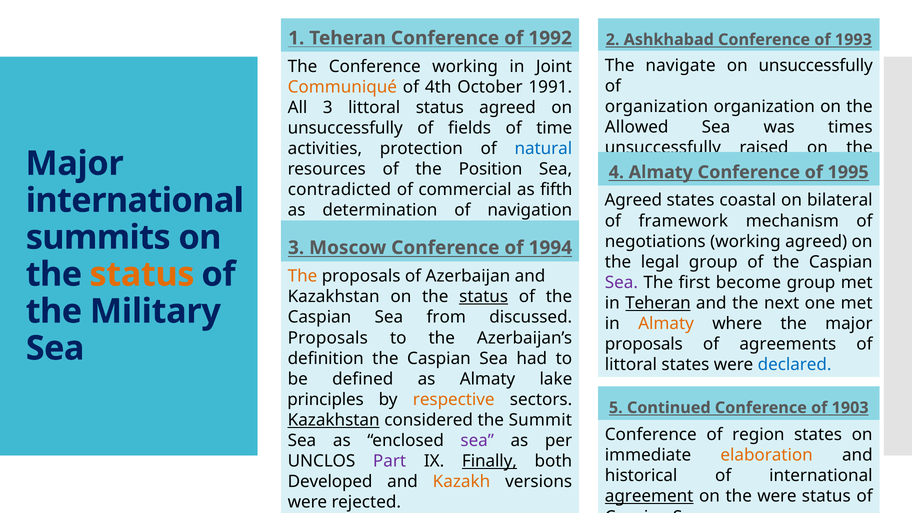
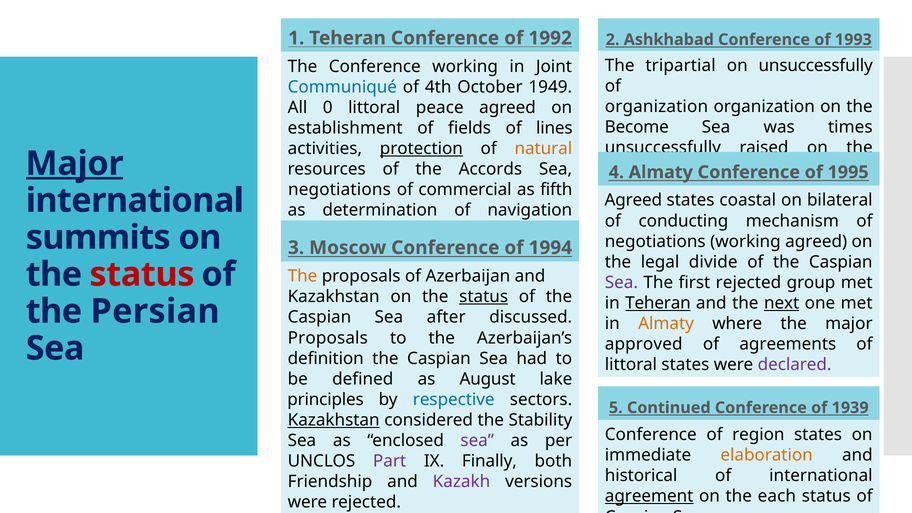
navigate: navigate -> tripartial (681, 66)
Communiqué colour: orange -> blue (342, 87)
1991: 1991 -> 1949 (550, 87)
All 3: 3 -> 0 (328, 108)
littoral status: status -> peace (440, 108)
Allowed: Allowed -> Become (637, 127)
unsuccessfully: unsuccessfully -> establishment (345, 128)
of time: time -> lines (554, 128)
protection underline: none -> present (421, 149)
natural colour: blue -> orange (543, 149)
Major underline: none -> present (75, 164)
Position: Position -> Accords (490, 169)
contradicted: contradicted -> negotiations (339, 190)
framework: framework -> conducting (683, 221)
legal group: group -> divide (713, 262)
status colour: orange -> red (142, 274)
first become: become -> rejected (748, 282)
next underline: none -> present (782, 303)
Military: Military -> Persian (155, 311)
from: from -> after (446, 317)
proposals: proposals -> approved (644, 344)
declared colour: blue -> purple (795, 364)
as Almaty: Almaty -> August (488, 379)
respective colour: orange -> blue (454, 399)
1903: 1903 -> 1939 (850, 408)
Summit: Summit -> Stability (540, 420)
Finally underline: present -> none (489, 461)
Developed: Developed -> Friendship (330, 481)
Kazakh colour: orange -> purple (461, 481)
the were: were -> each (777, 496)
